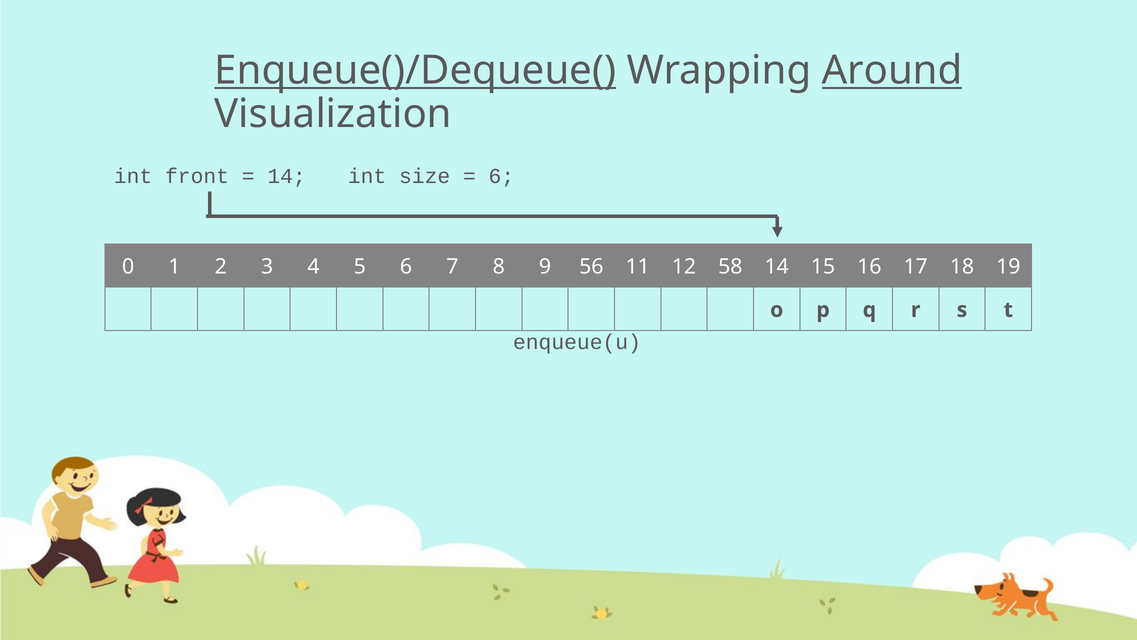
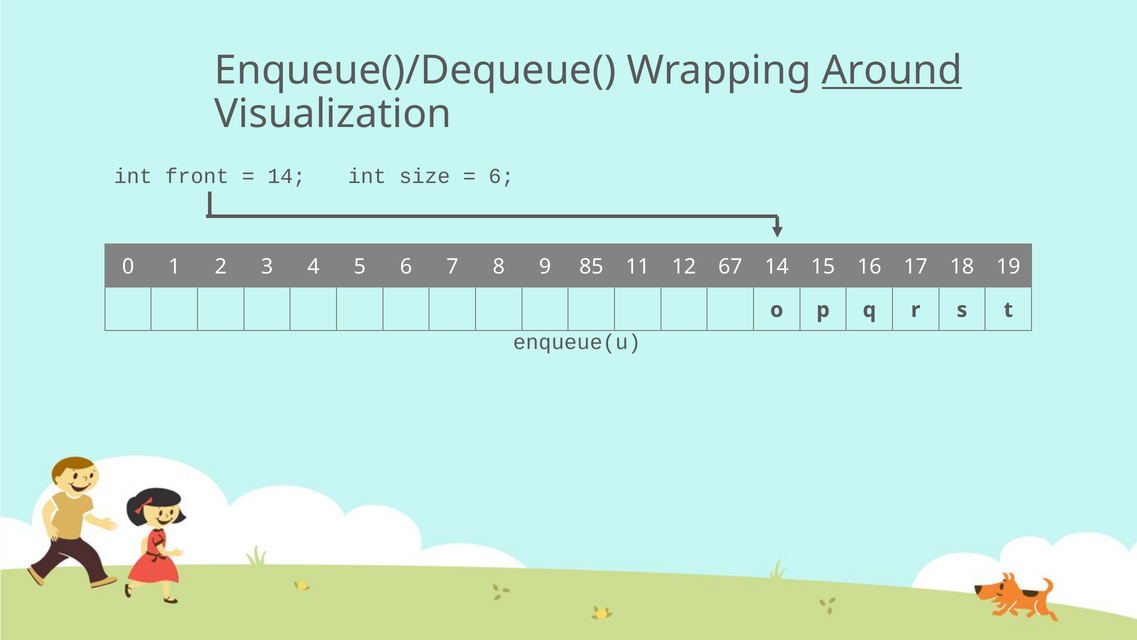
Enqueue()/Dequeue( underline: present -> none (415, 71)
56: 56 -> 85 (591, 266)
58: 58 -> 67 (730, 266)
